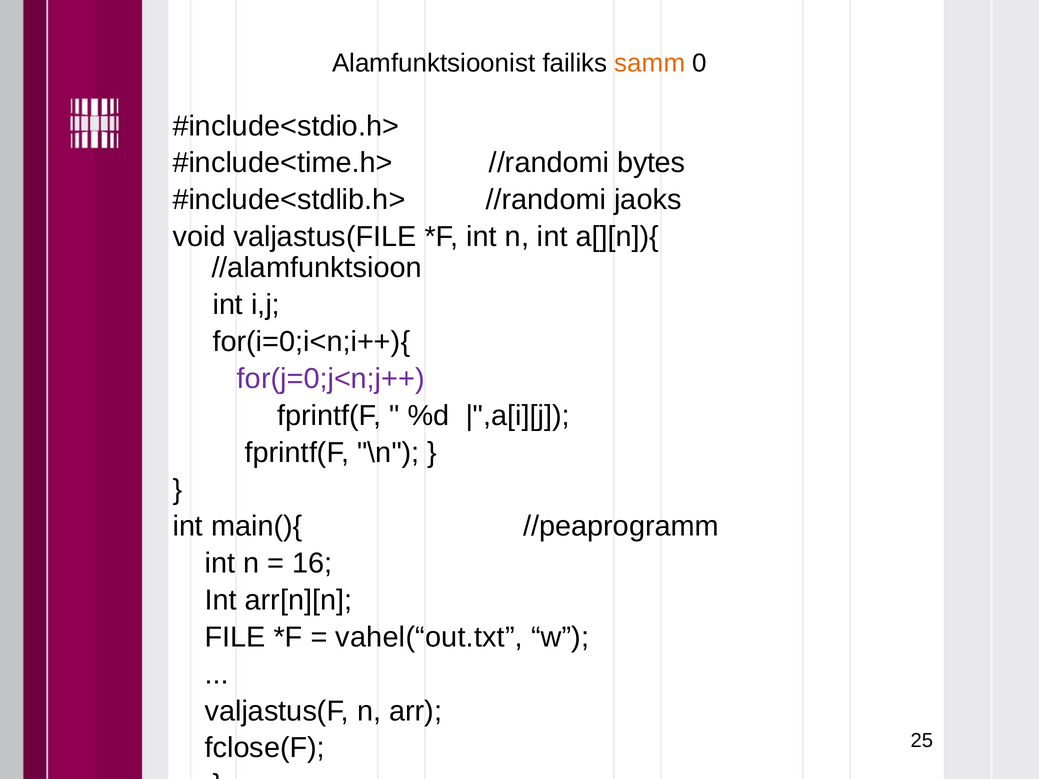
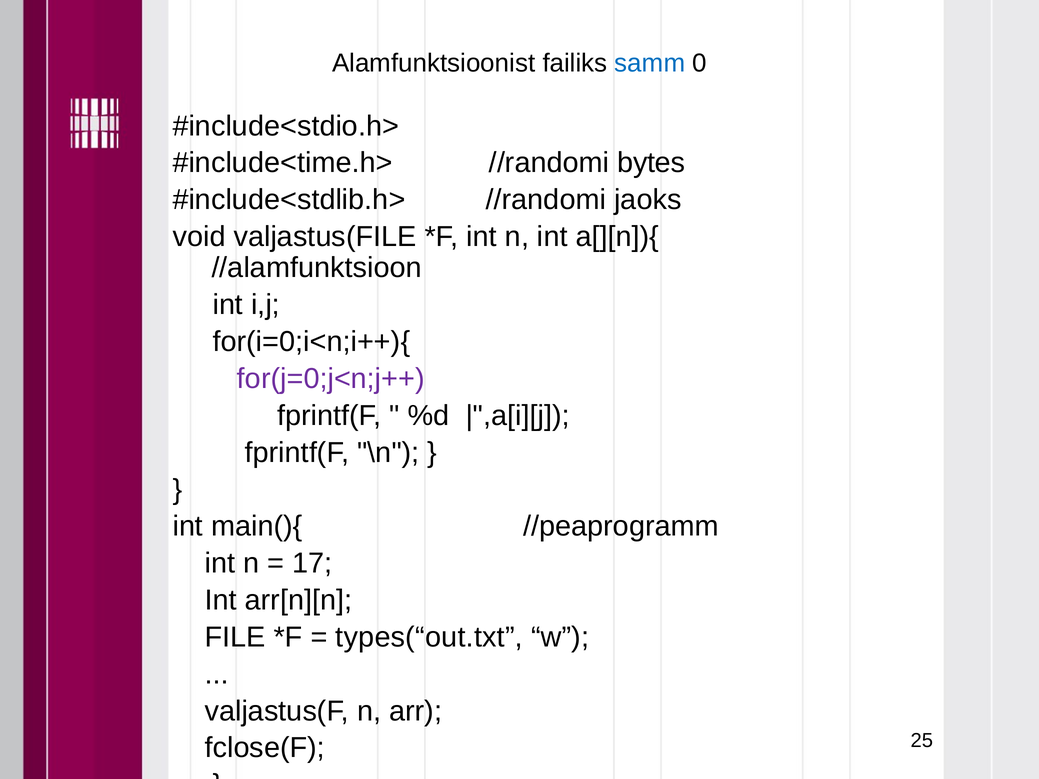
samm colour: orange -> blue (650, 63)
16: 16 -> 17 (312, 564)
vahel(“out.txt: vahel(“out.txt -> types(“out.txt (429, 637)
